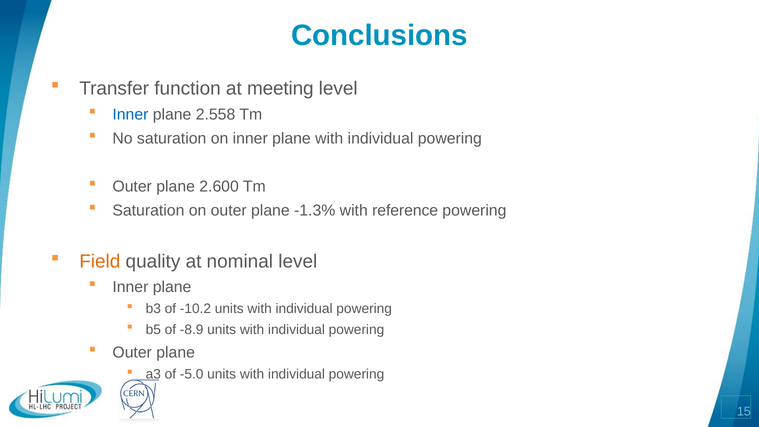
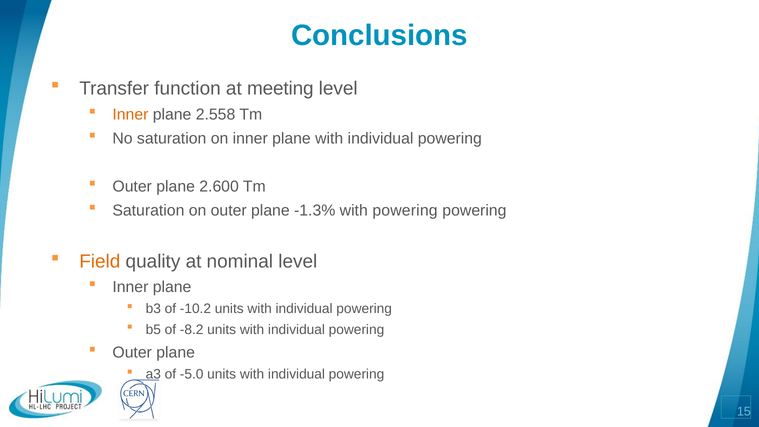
Inner colour: blue -> orange (130, 114)
with reference: reference -> powering (405, 210)
-8.9: -8.9 -> -8.2 (192, 330)
